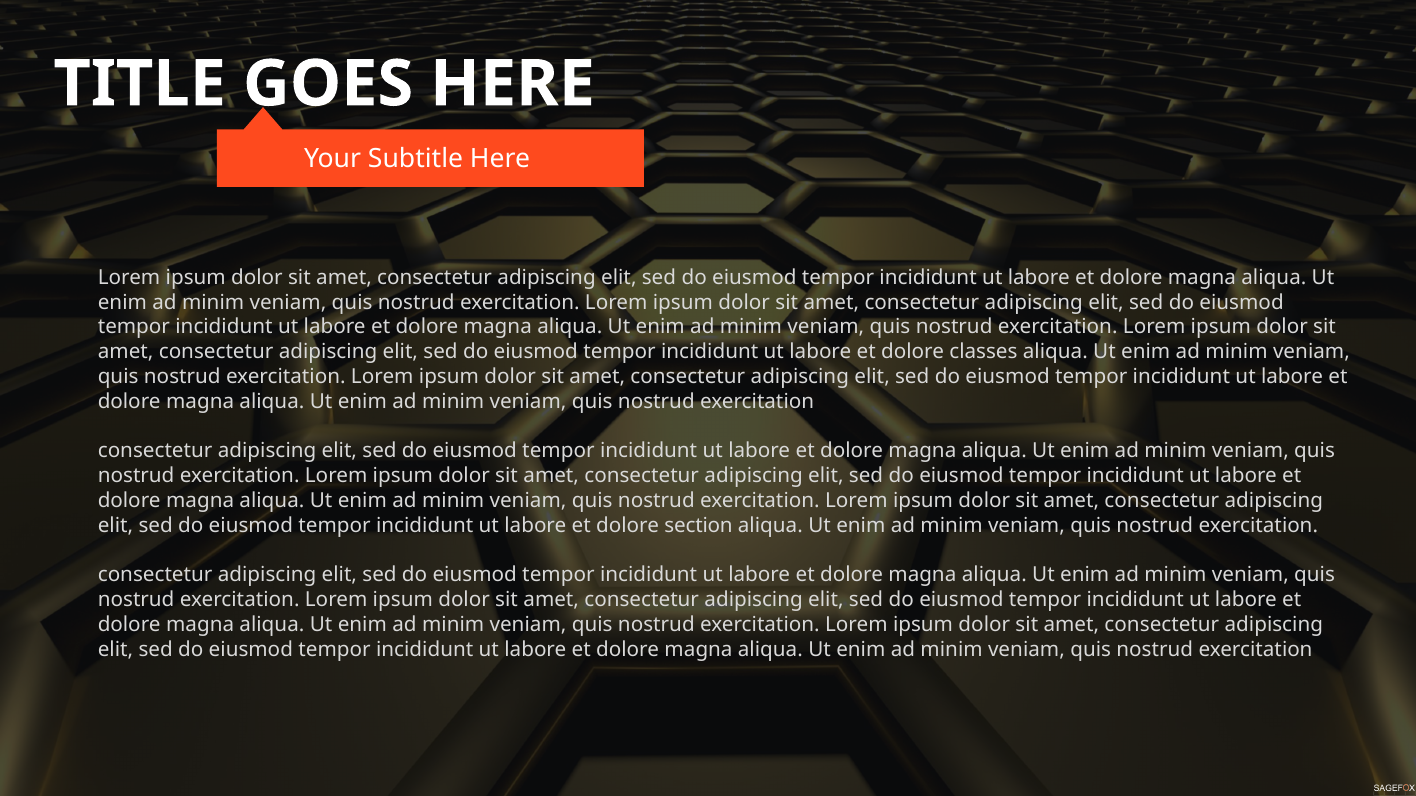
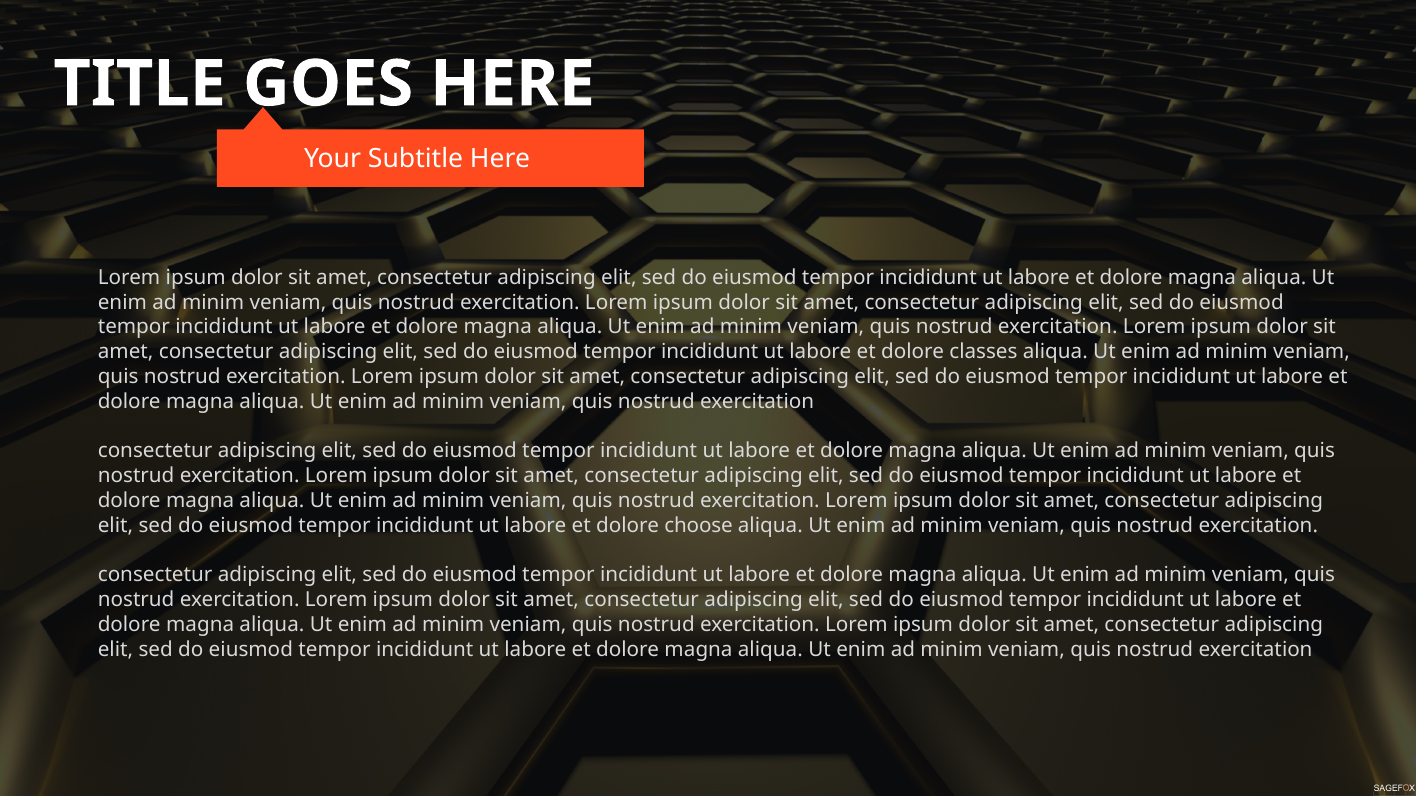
section: section -> choose (699, 526)
